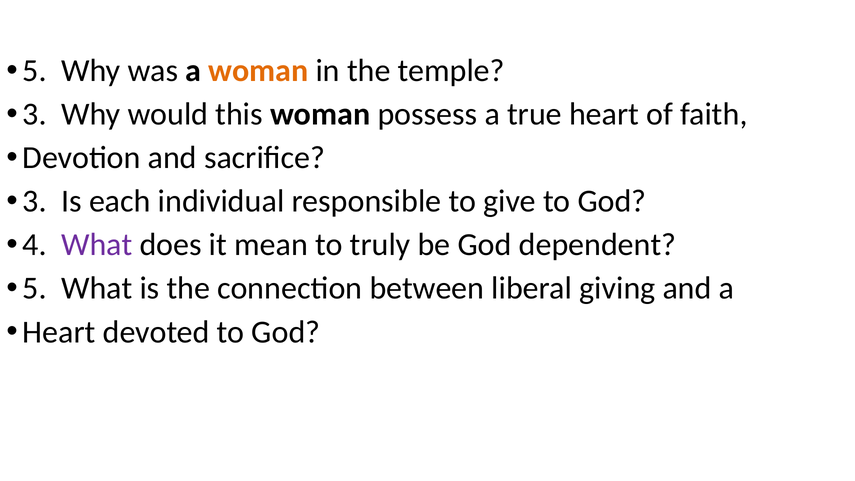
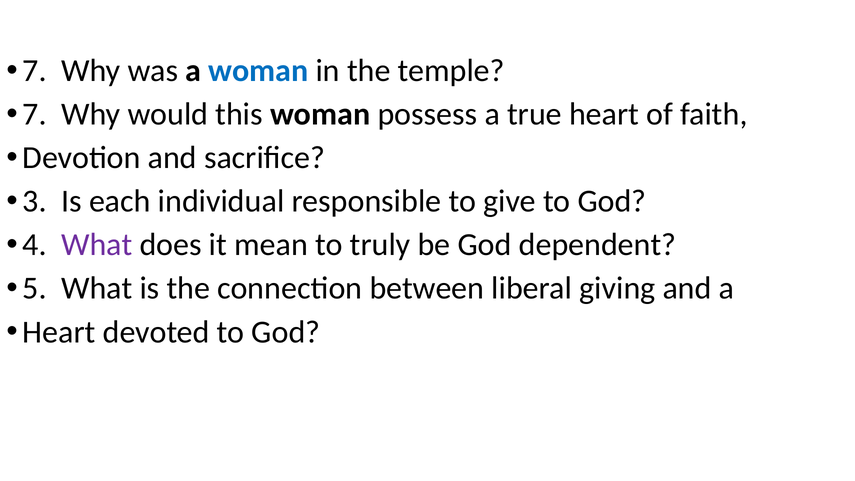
5: 5 -> 7 (35, 71)
woman colour: orange -> blue (258, 71)
3: 3 -> 7 (35, 114)
